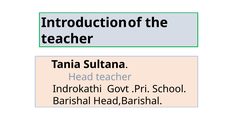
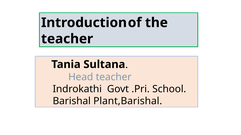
Head,Barishal: Head,Barishal -> Plant,Barishal (128, 101)
